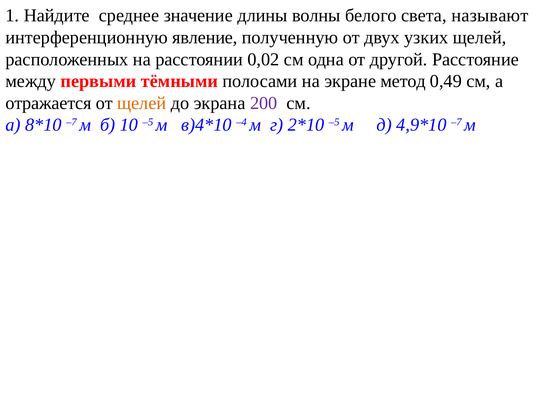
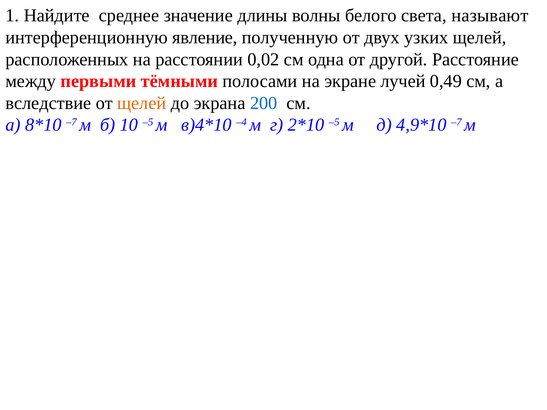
метод: метод -> лучей (403, 81)
отражается: отражается -> вследствие (48, 103)
200 colour: purple -> blue (264, 103)
